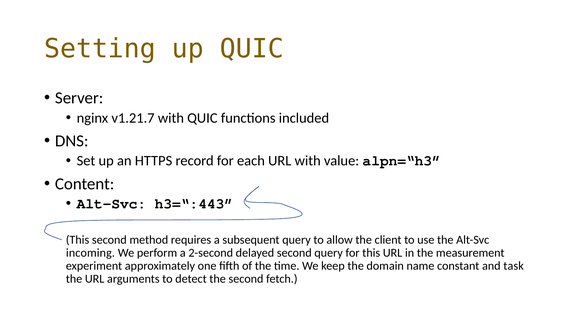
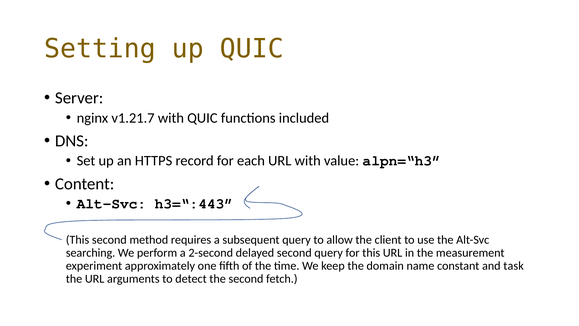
incoming: incoming -> searching (91, 253)
